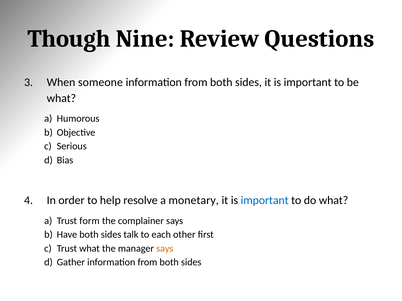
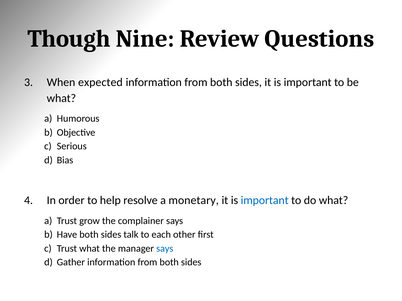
someone: someone -> expected (100, 82)
form: form -> grow (90, 221)
says colour: orange -> blue (165, 249)
